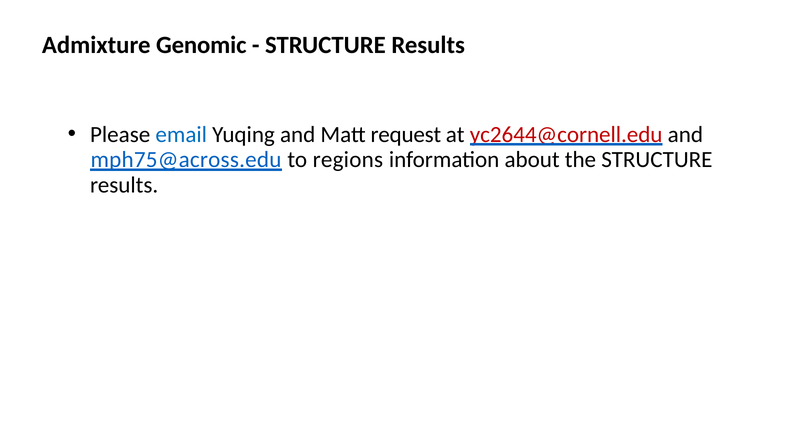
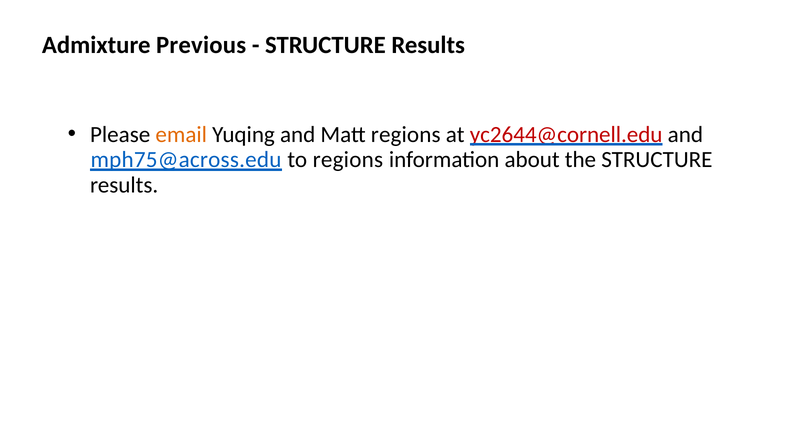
Genomic: Genomic -> Previous (201, 45)
email colour: blue -> orange (181, 134)
Matt request: request -> regions (406, 134)
